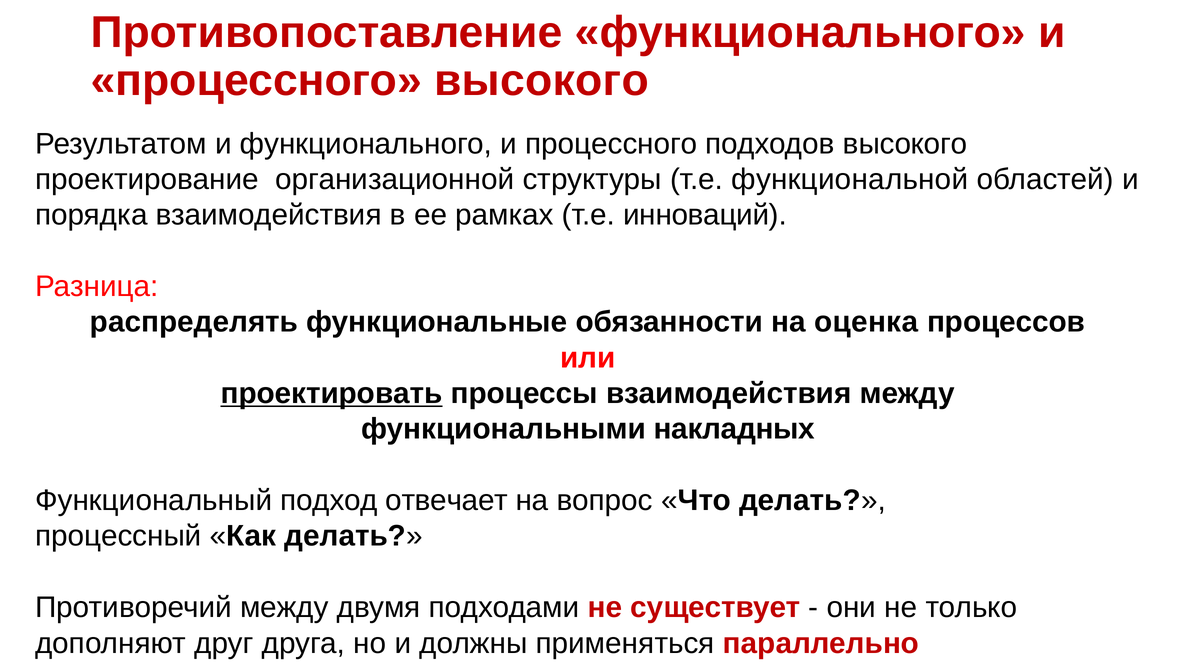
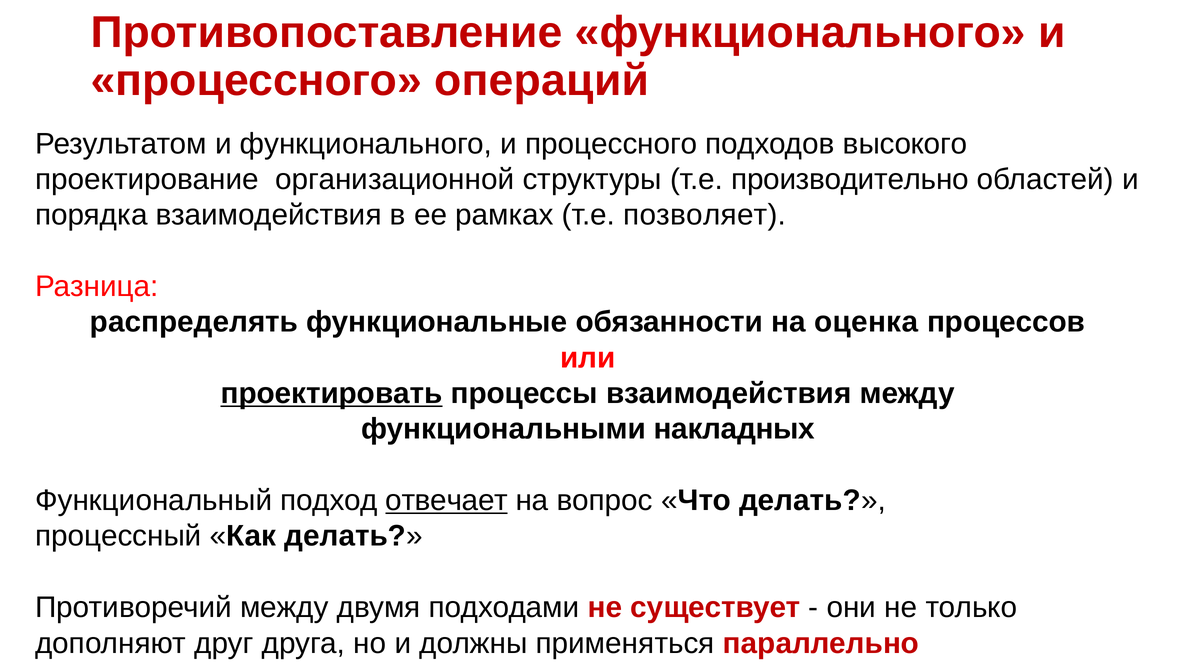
процессного высокого: высокого -> операций (542, 80)
функциональной: функциональной -> производительно (850, 179)
инноваций: инноваций -> позволяет (705, 215)
отвечает underline: none -> present (447, 500)
